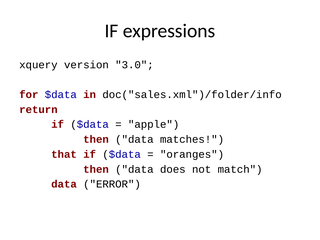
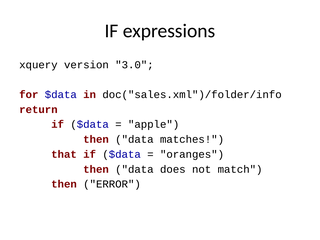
data: data -> then (64, 184)
